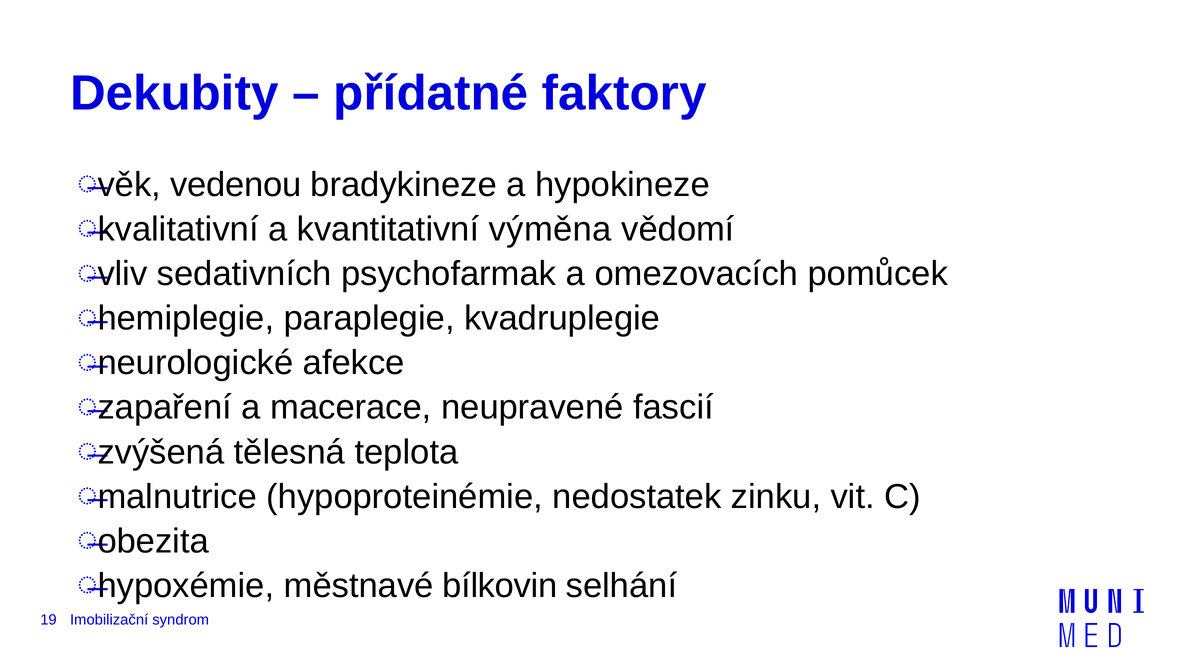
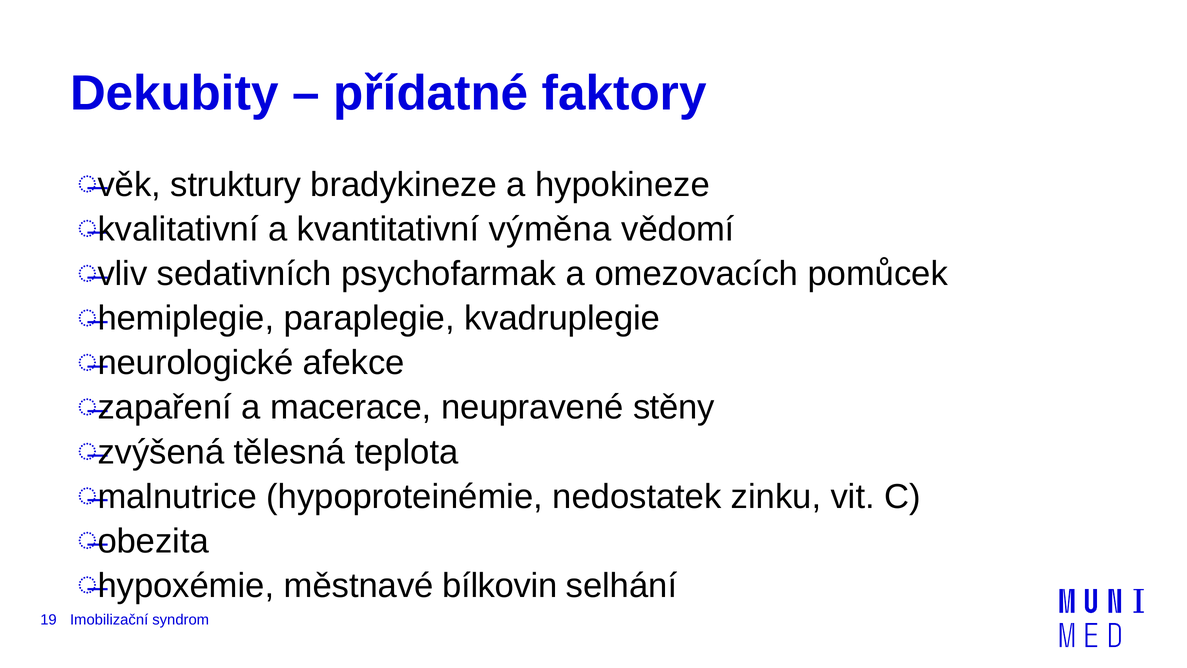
vedenou: vedenou -> struktury (236, 185)
fascií: fascií -> stěny (674, 407)
